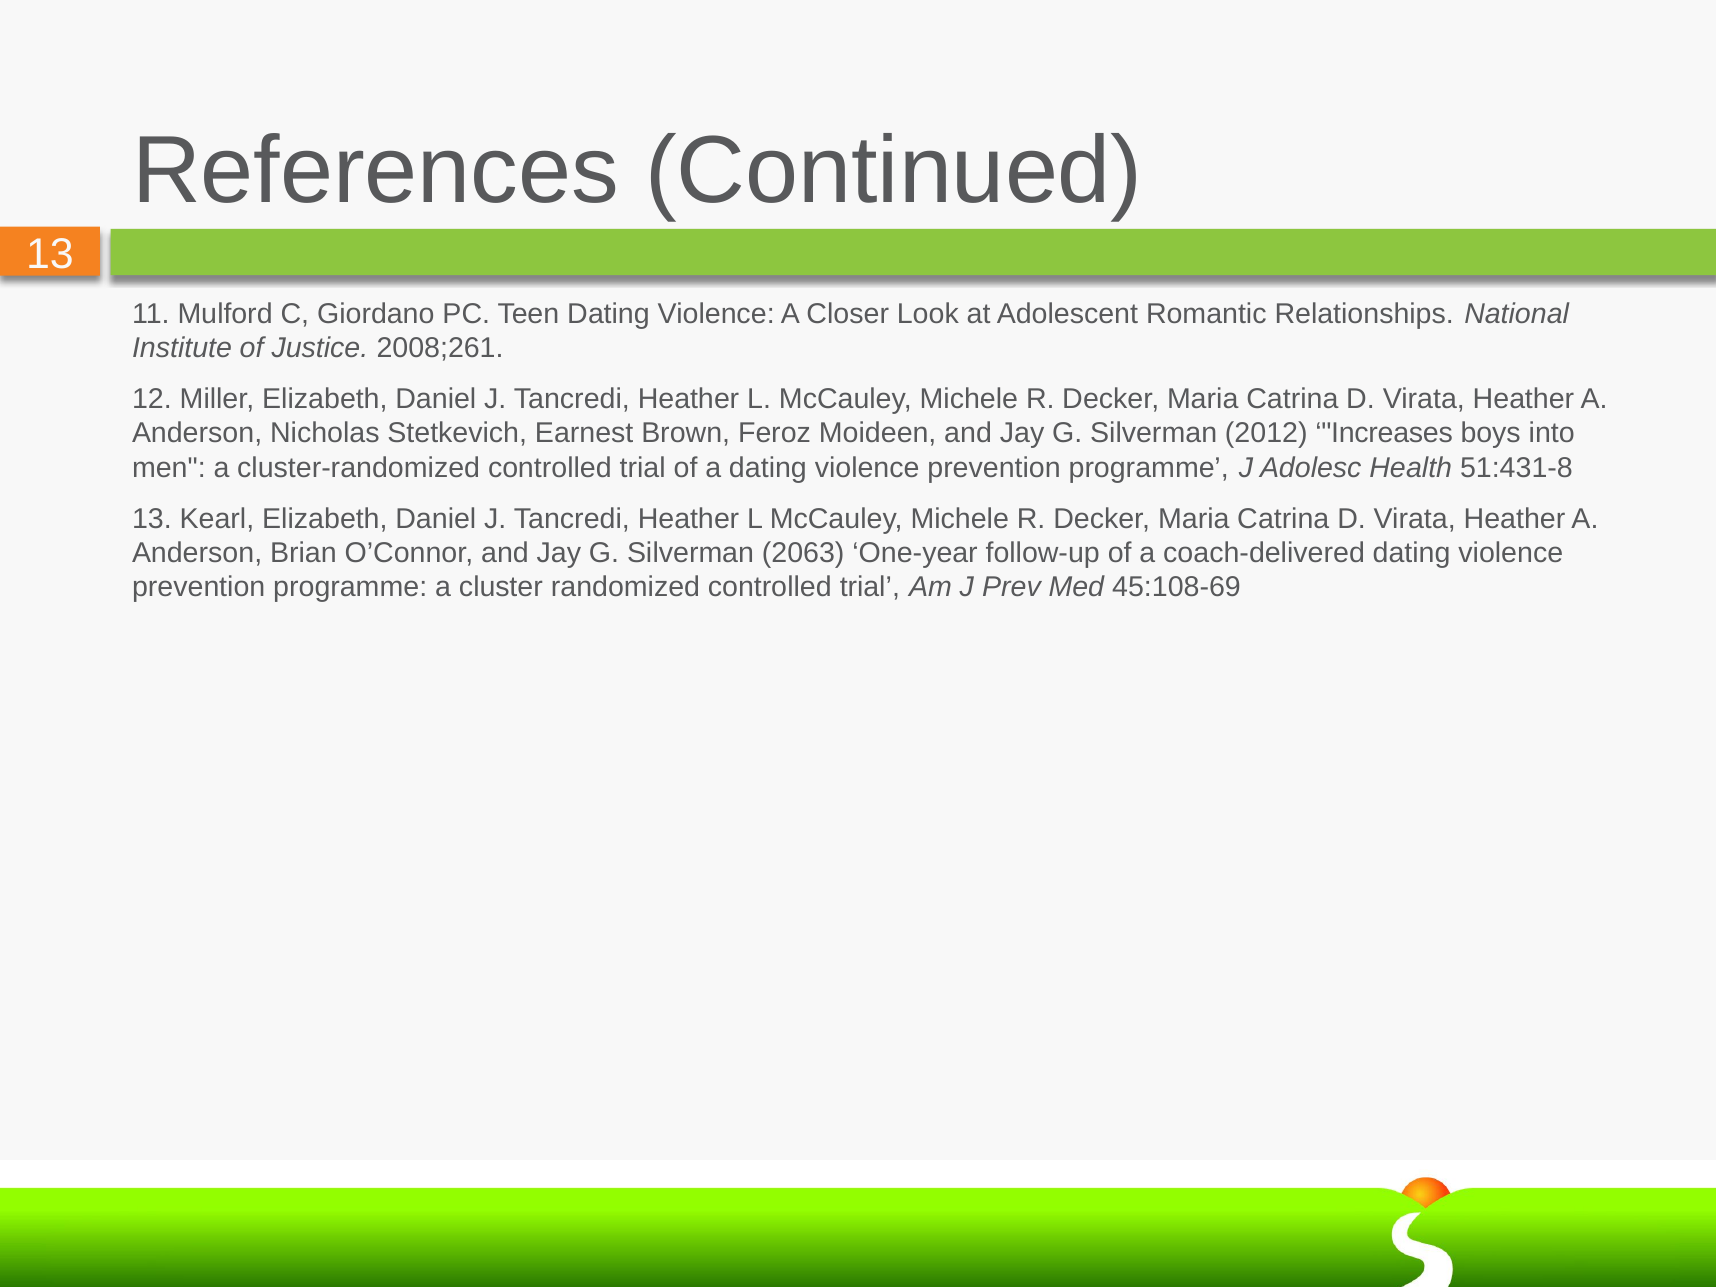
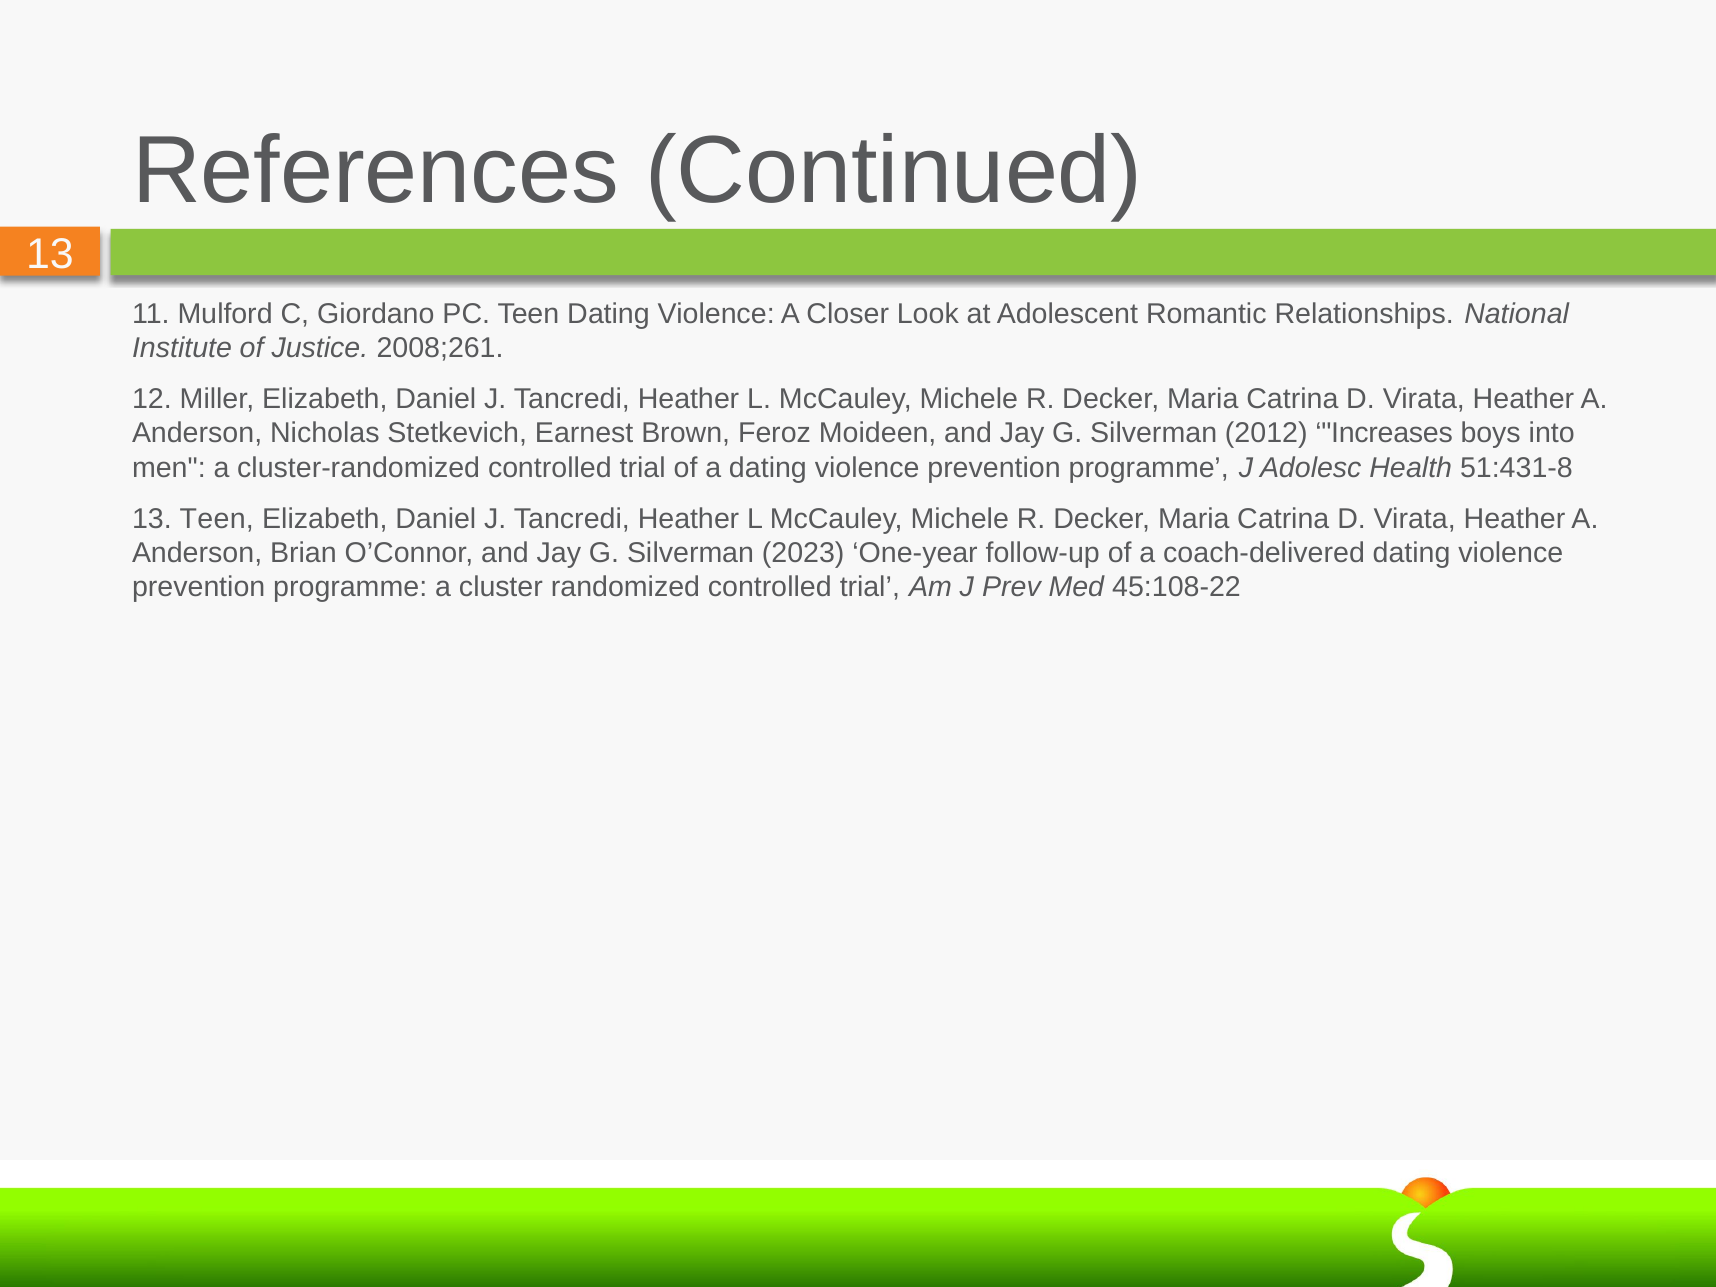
13 Kearl: Kearl -> Teen (217, 519)
2063: 2063 -> 2023 (803, 553)
45:108-69: 45:108-69 -> 45:108-22 (1177, 587)
